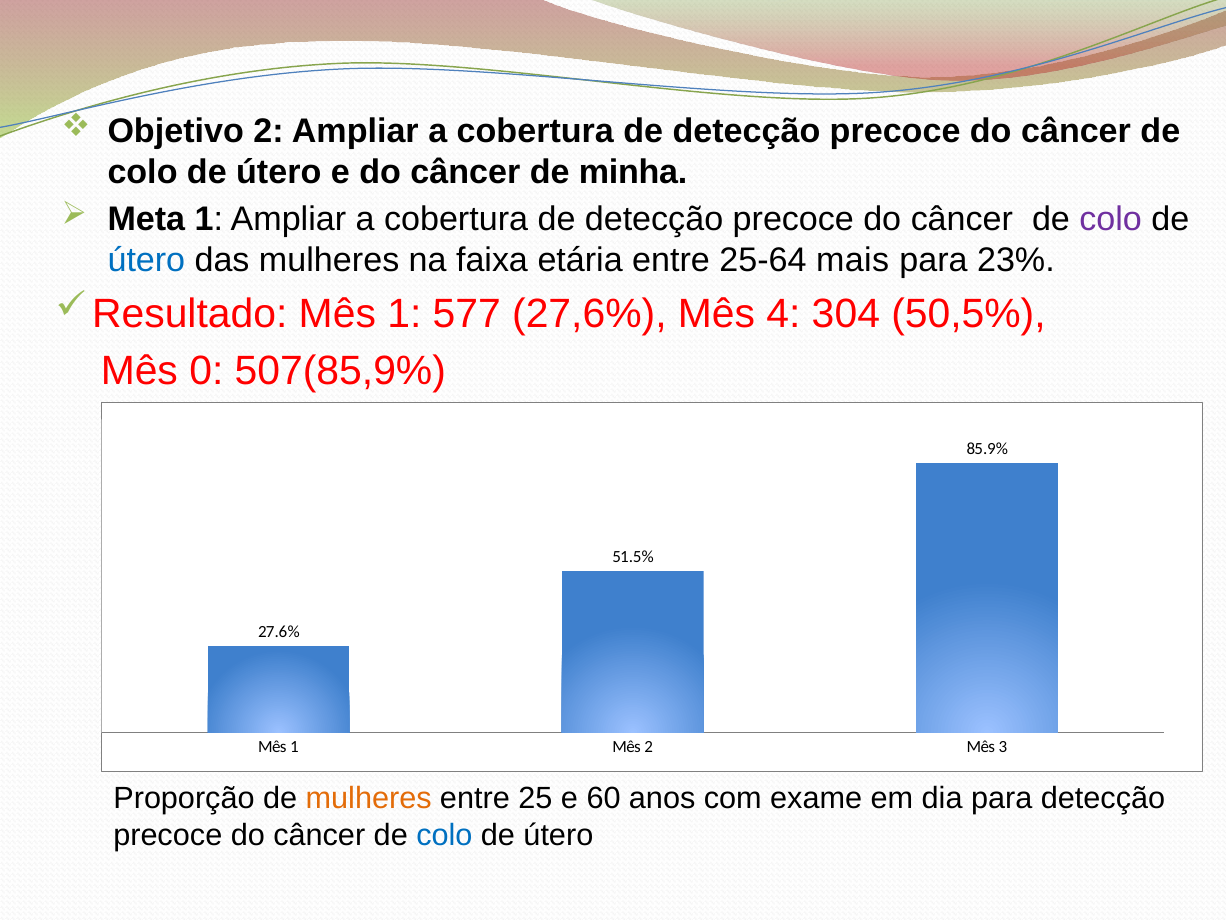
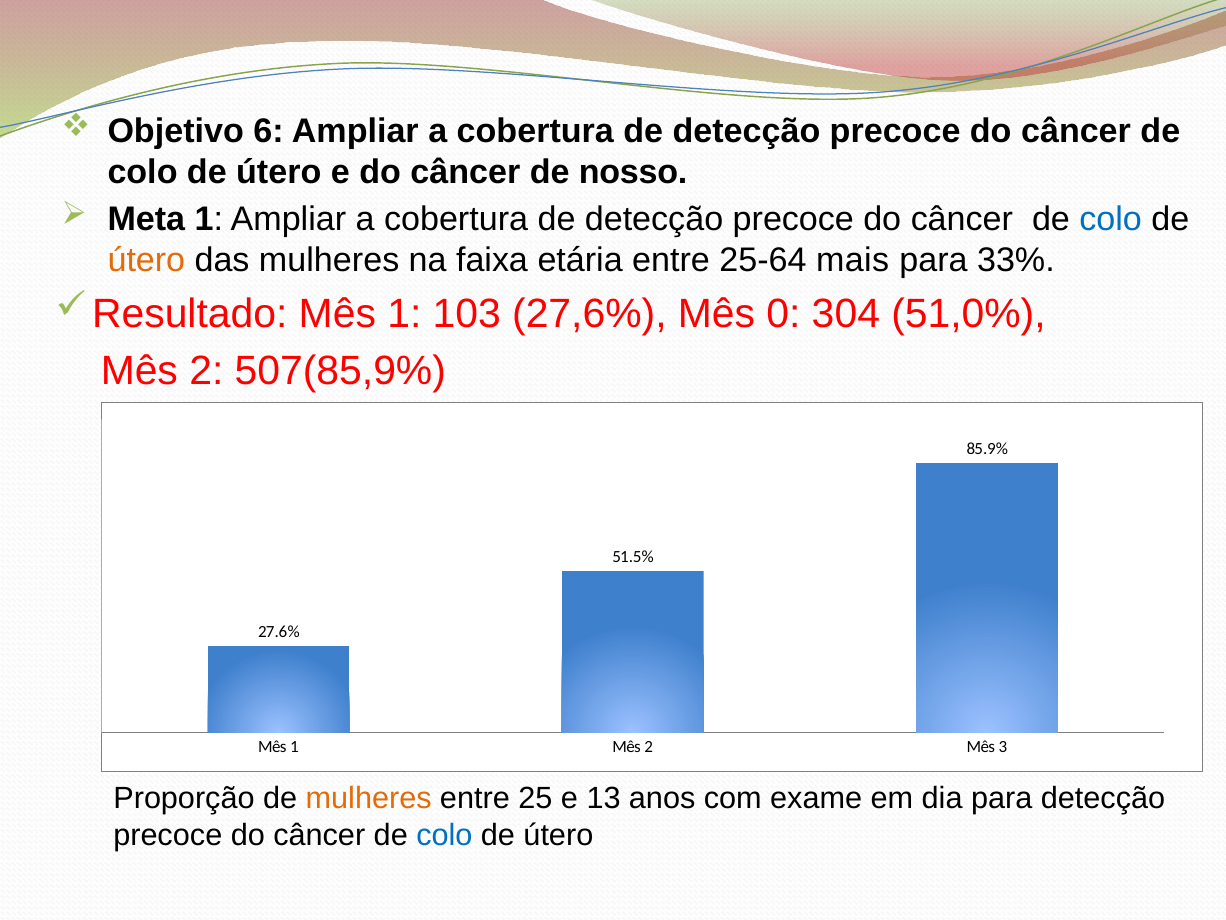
Objetivo 2: 2 -> 6 (268, 131)
minha: minha -> nosso (633, 172)
colo colour: purple -> blue (1111, 220)
útero colour: blue -> orange (146, 261)
23%: 23% -> 33% (1016, 261)
577: 577 -> 103 (467, 314)
4: 4 -> 0 (783, 314)
50,5%: 50,5% -> 51,0% (969, 314)
0: 0 -> 2 (206, 371)
60: 60 -> 13 (604, 798)
